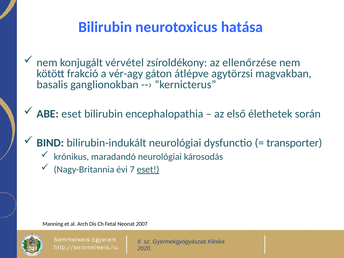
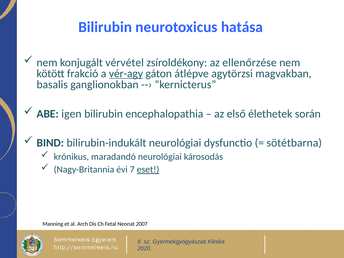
vér-agy underline: none -> present (126, 74)
ABE eset: eset -> igen (71, 114)
transporter: transporter -> sötétbarna (294, 143)
